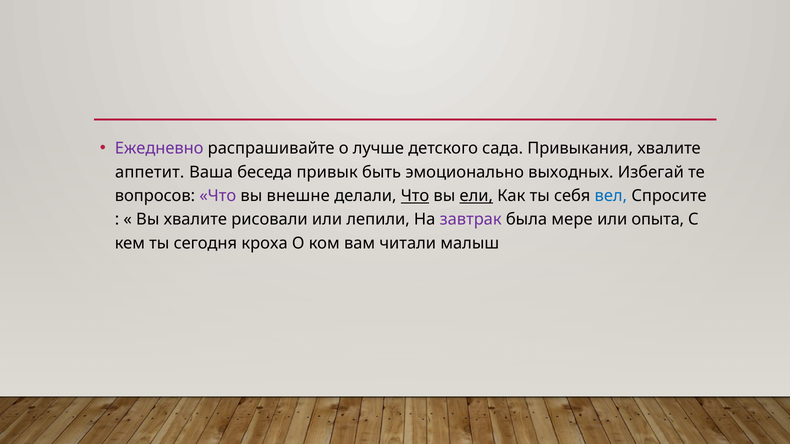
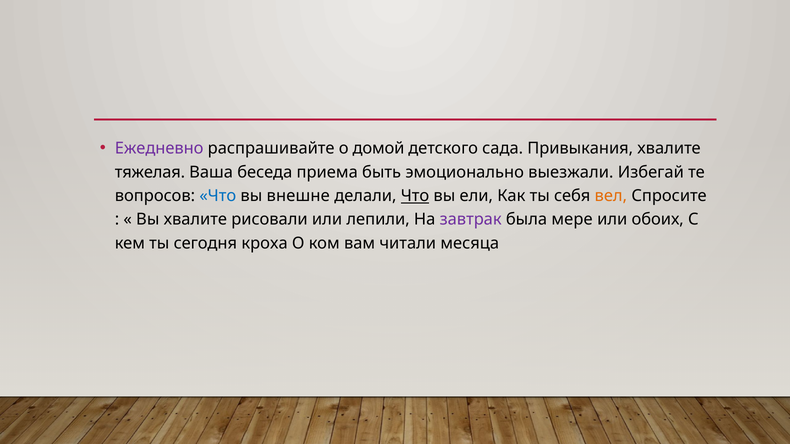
лучше: лучше -> домой (378, 149)
аппетит: аппетит -> тяжелая (150, 172)
привык: привык -> приема (327, 172)
выходных: выходных -> выезжали (571, 172)
Что colour: purple -> blue (218, 196)
ели underline: present -> none (476, 196)
вел colour: blue -> orange (611, 196)
опыта: опыта -> обоих (658, 220)
малыш: малыш -> месяца (470, 243)
